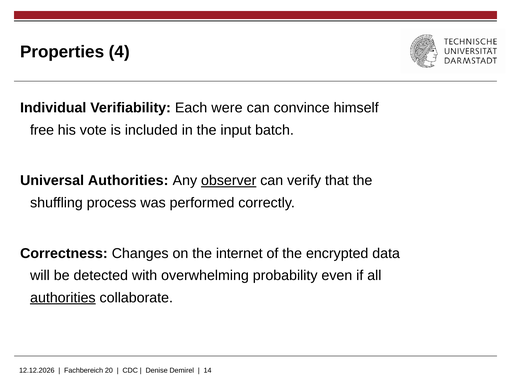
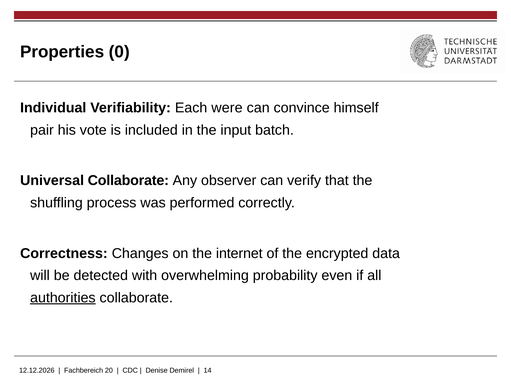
4: 4 -> 0 (119, 52)
free: free -> pair (42, 130)
Universal Authorities: Authorities -> Collaborate (128, 180)
observer underline: present -> none (229, 180)
